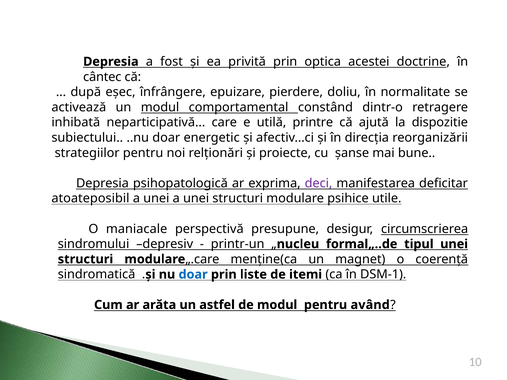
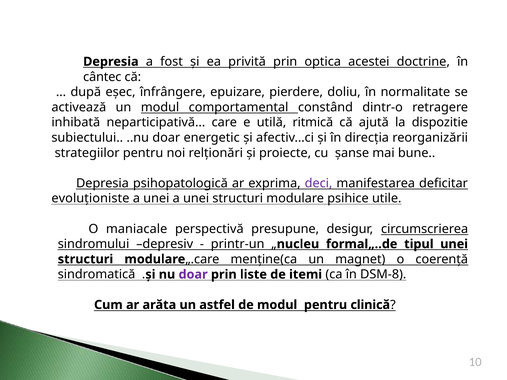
printre: printre -> ritmică (313, 123)
atoateposibil: atoateposibil -> evoluționiste (90, 199)
doar colour: blue -> purple (193, 275)
DSM-1: DSM-1 -> DSM-8 (383, 275)
având: având -> clinică (370, 305)
